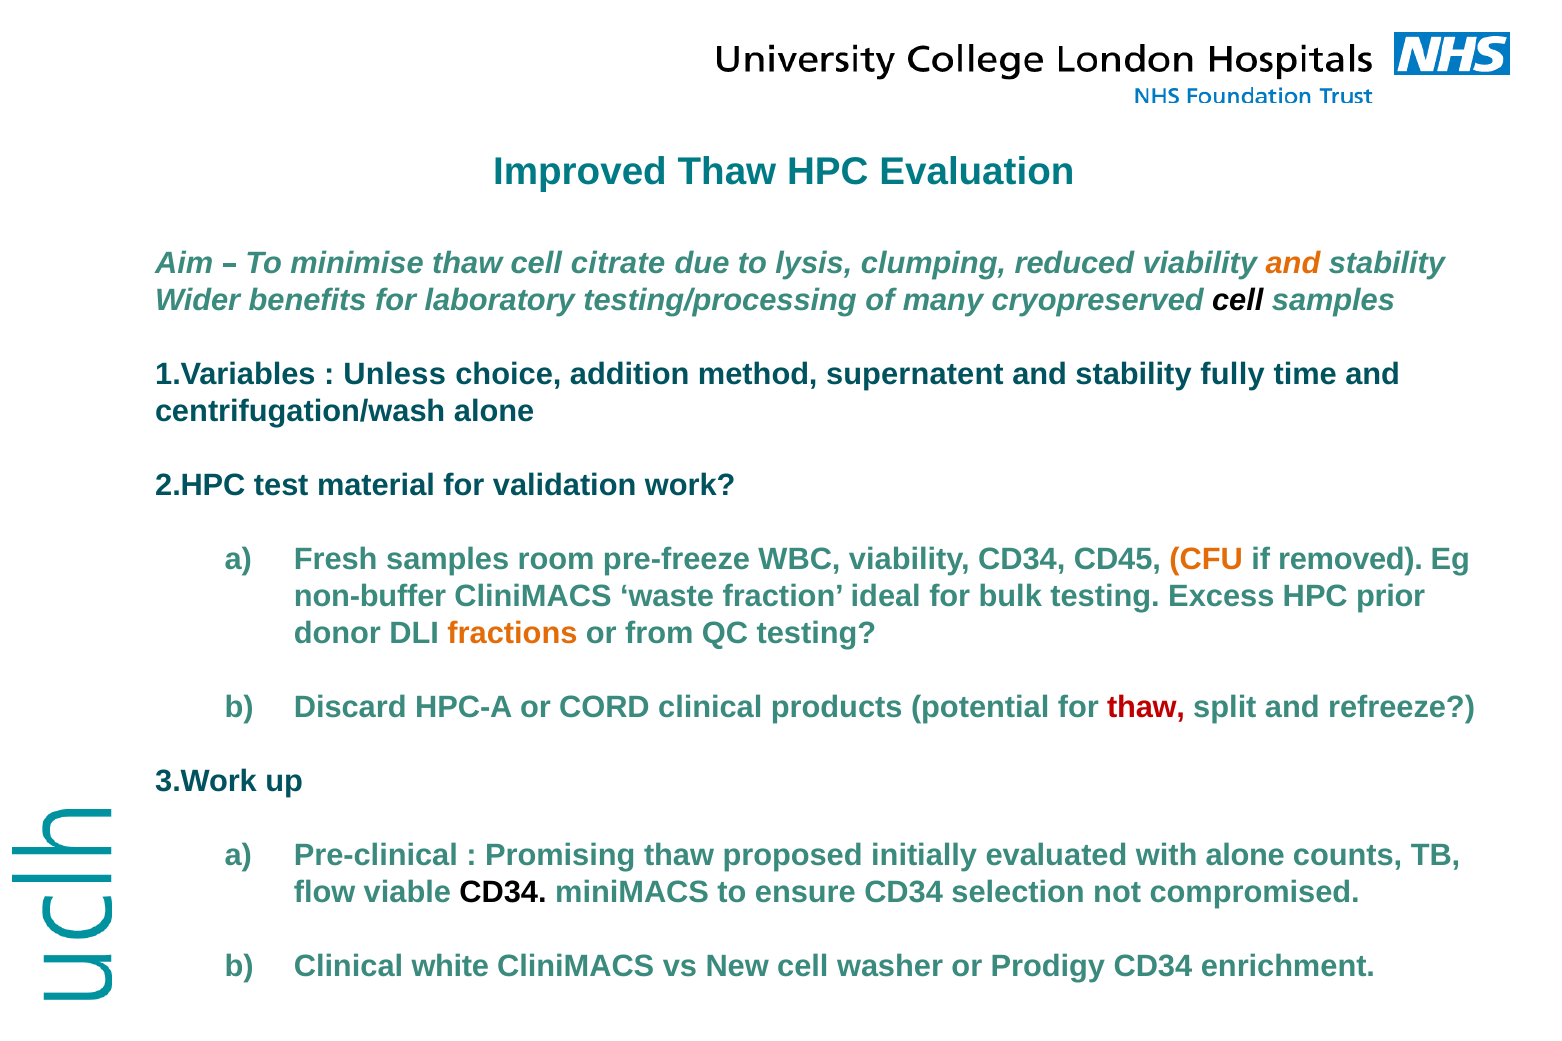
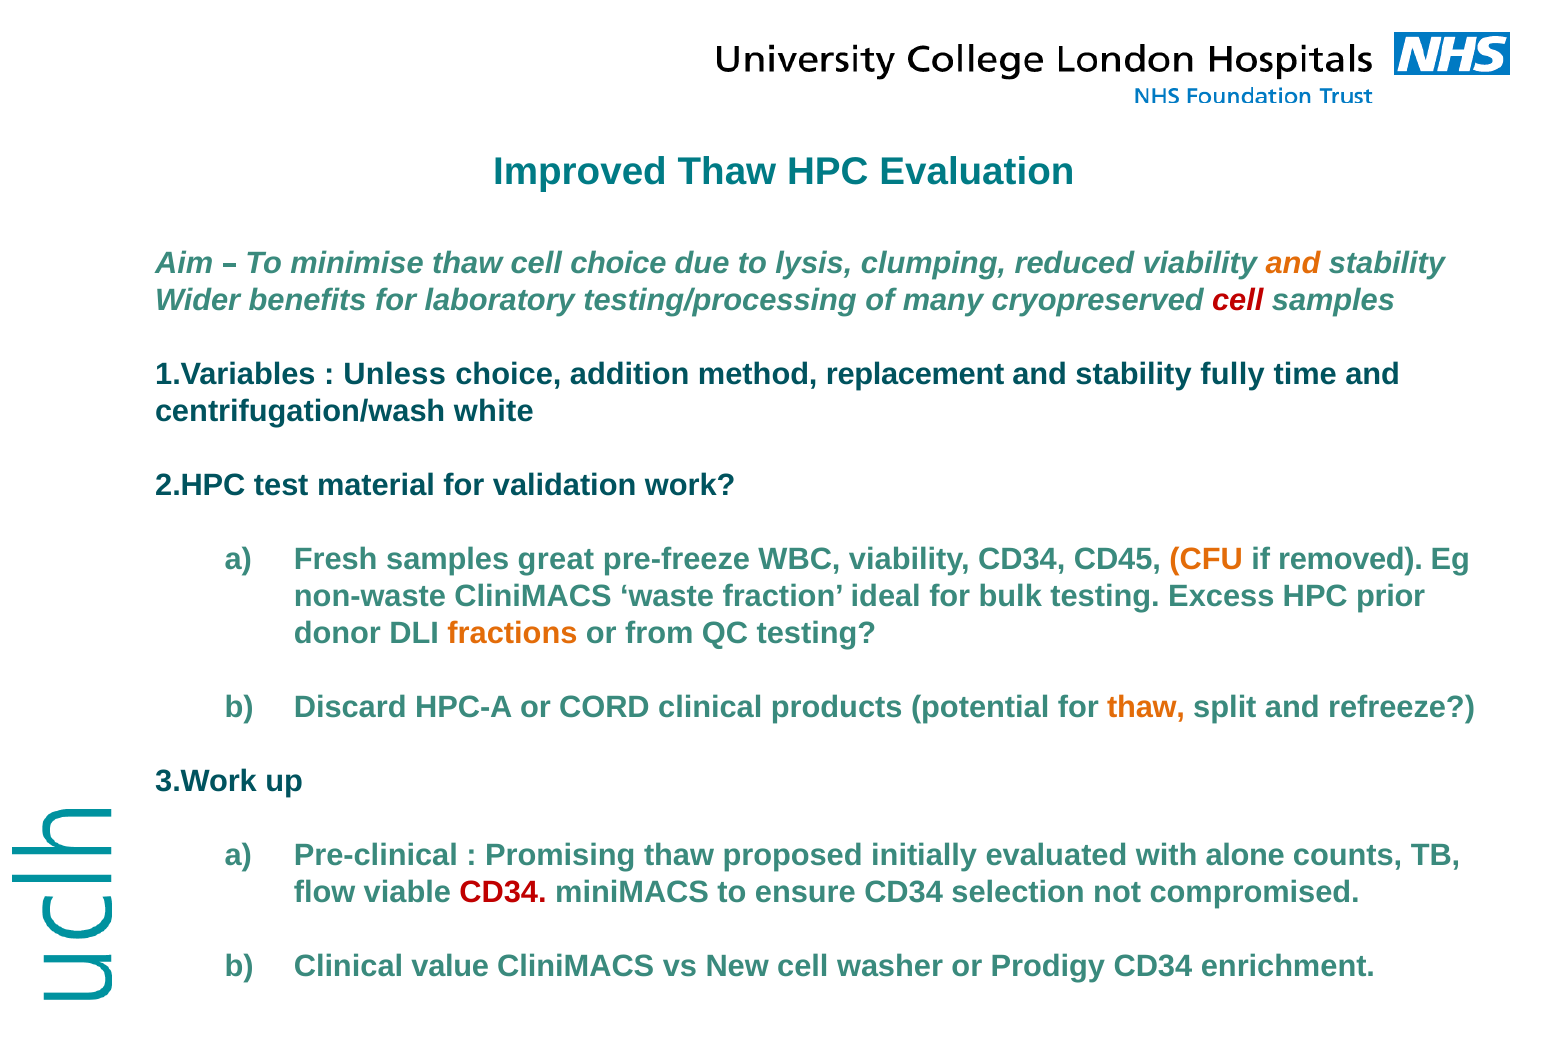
cell citrate: citrate -> choice (618, 263)
cell colour: black -> red (1238, 300)
supernatent: supernatent -> replacement (915, 374)
centrifugation/wash alone: alone -> white (494, 411)
room: room -> great (556, 559)
non-buffer: non-buffer -> non-waste (370, 596)
thaw colour: red -> orange (1146, 707)
CD34 colour: black -> red (503, 892)
white: white -> value (450, 966)
